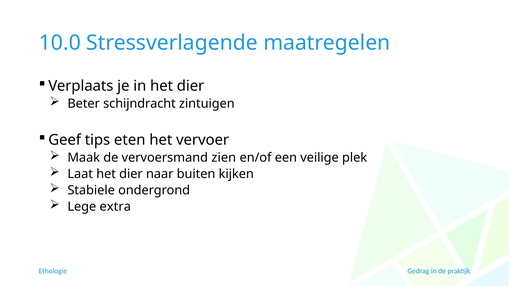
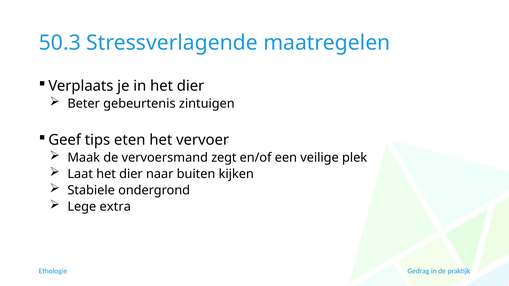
10.0: 10.0 -> 50.3 (60, 43)
schijndracht: schijndracht -> gebeurtenis (139, 104)
zien: zien -> zegt (224, 158)
